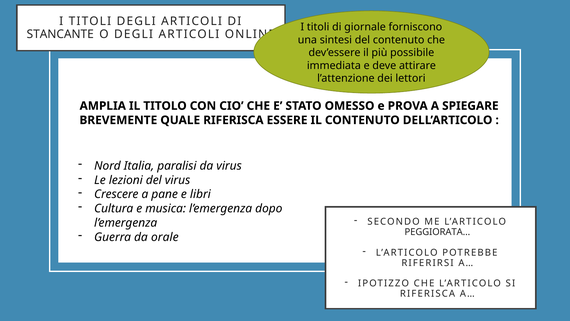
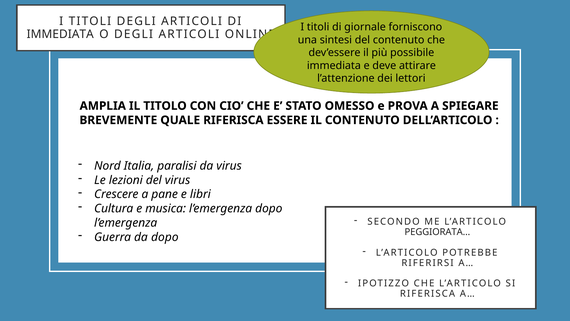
STANCANTE: STANCANTE -> IMMEDIATA (60, 34)
da orale: orale -> dopo (165, 237)
